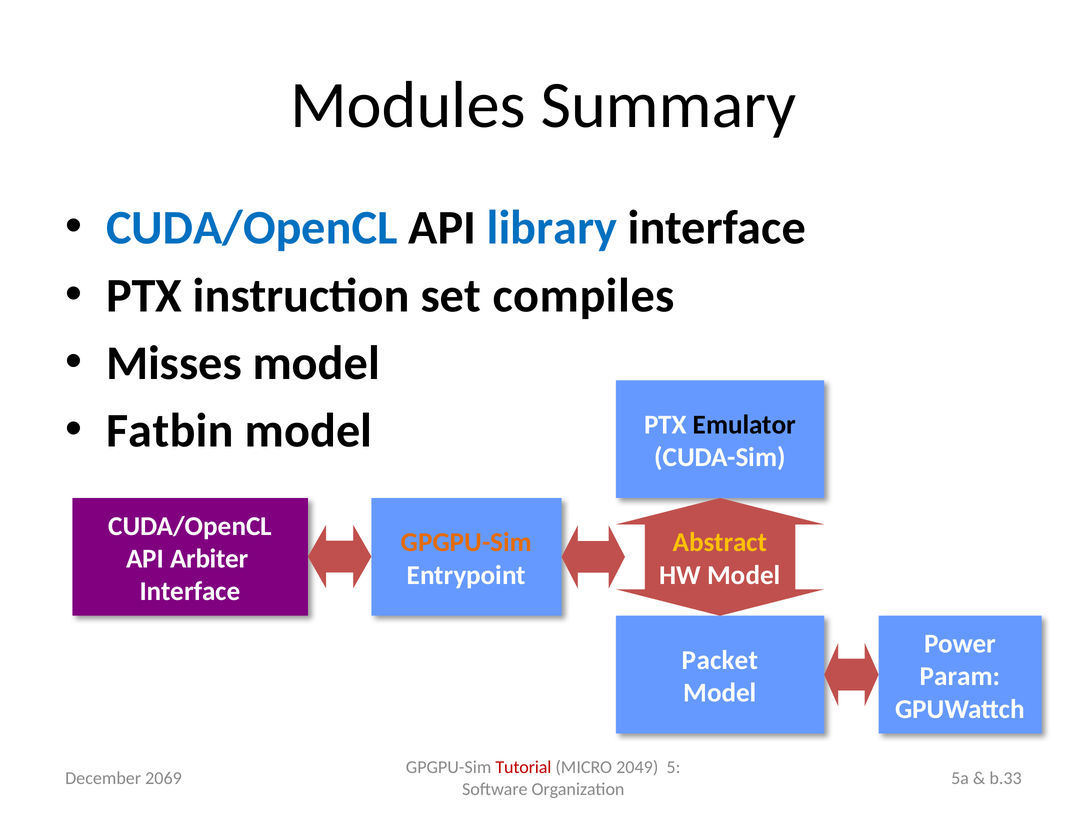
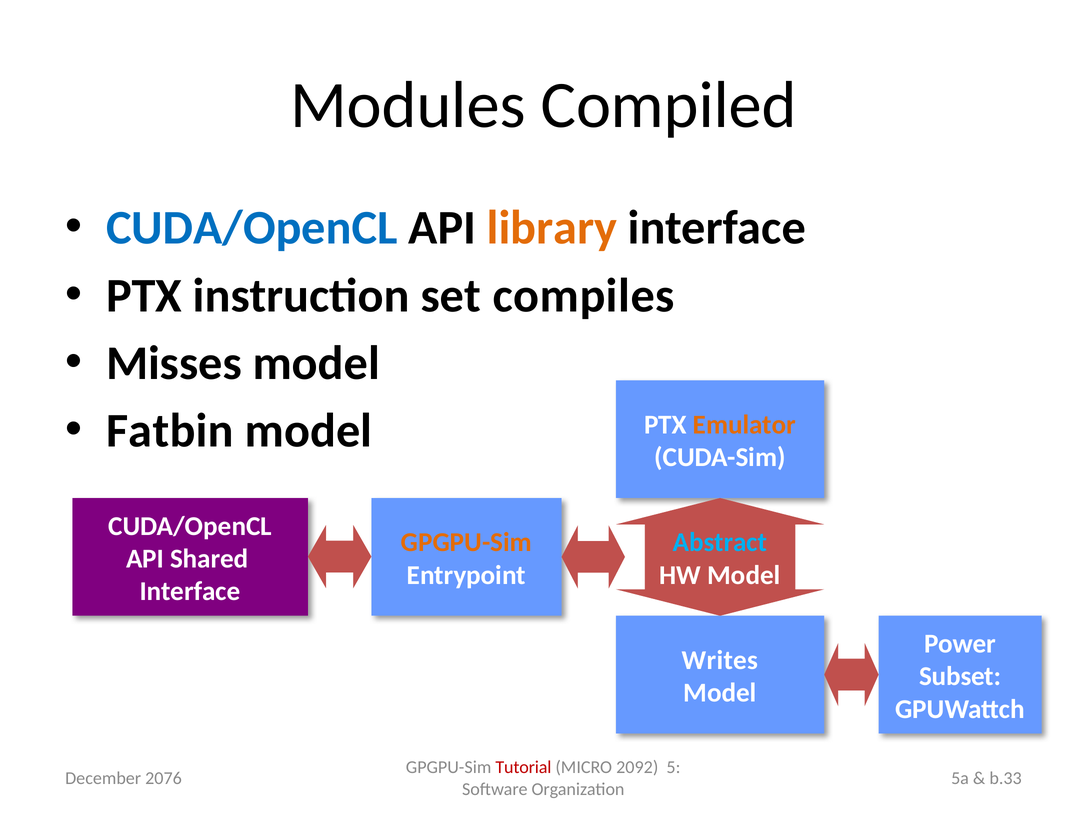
Summary: Summary -> Compiled (669, 105)
library colour: blue -> orange (552, 228)
Emulator colour: black -> orange (744, 425)
Abstract colour: yellow -> light blue (720, 543)
Arbiter: Arbiter -> Shared (209, 559)
Packet: Packet -> Writes (720, 660)
Param: Param -> Subset (960, 677)
2049: 2049 -> 2092 (637, 768)
2069: 2069 -> 2076 (164, 779)
